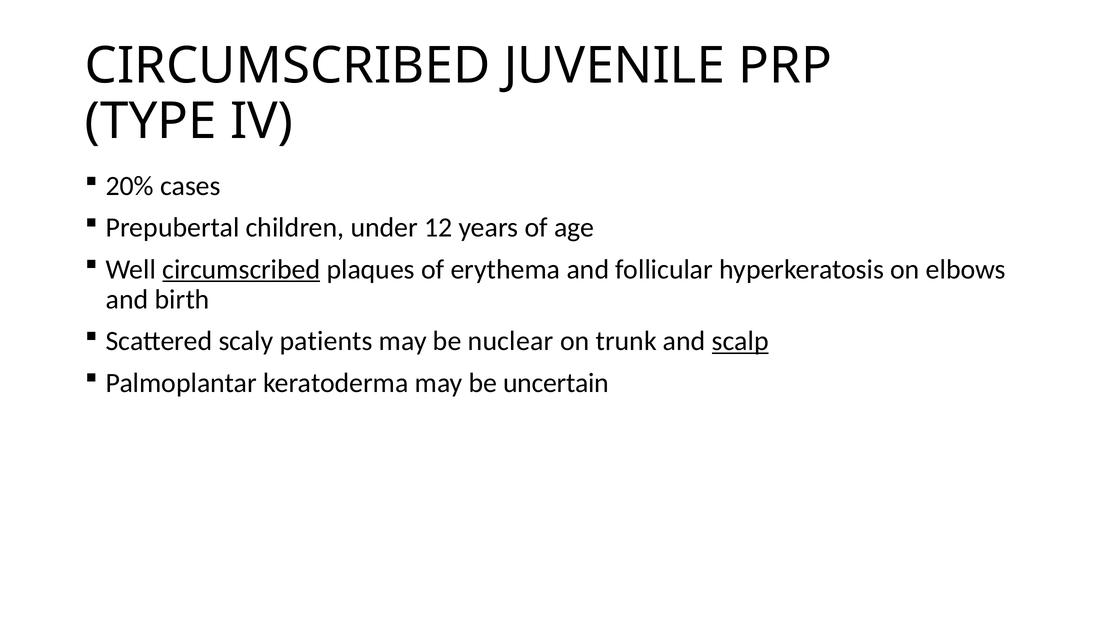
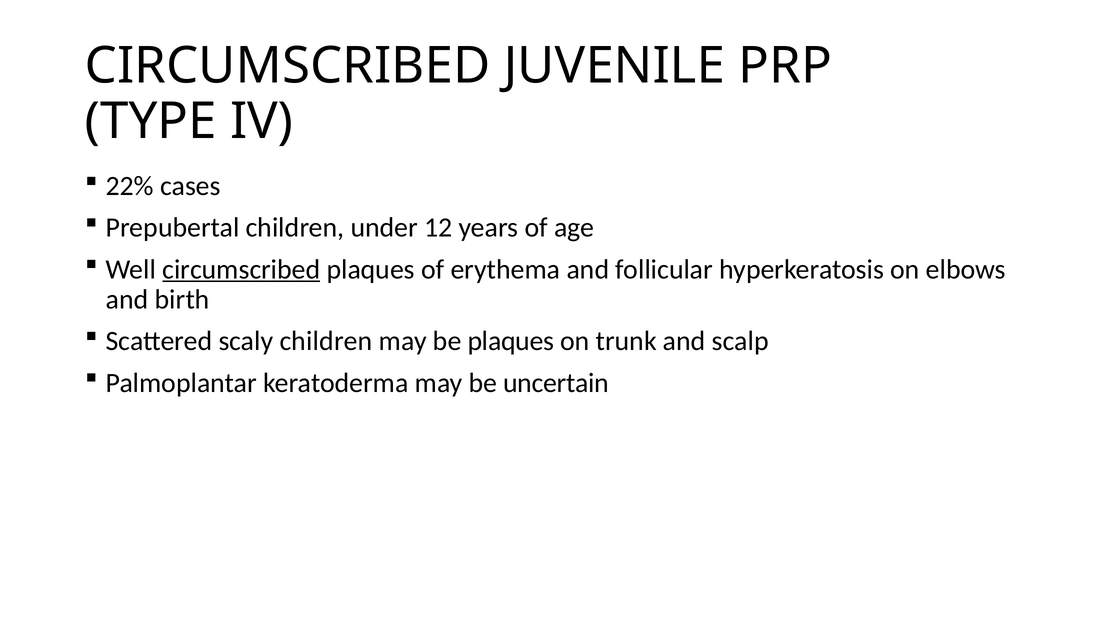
20%: 20% -> 22% (130, 186)
scaly patients: patients -> children (326, 341)
be nuclear: nuclear -> plaques (511, 341)
scalp underline: present -> none (740, 341)
